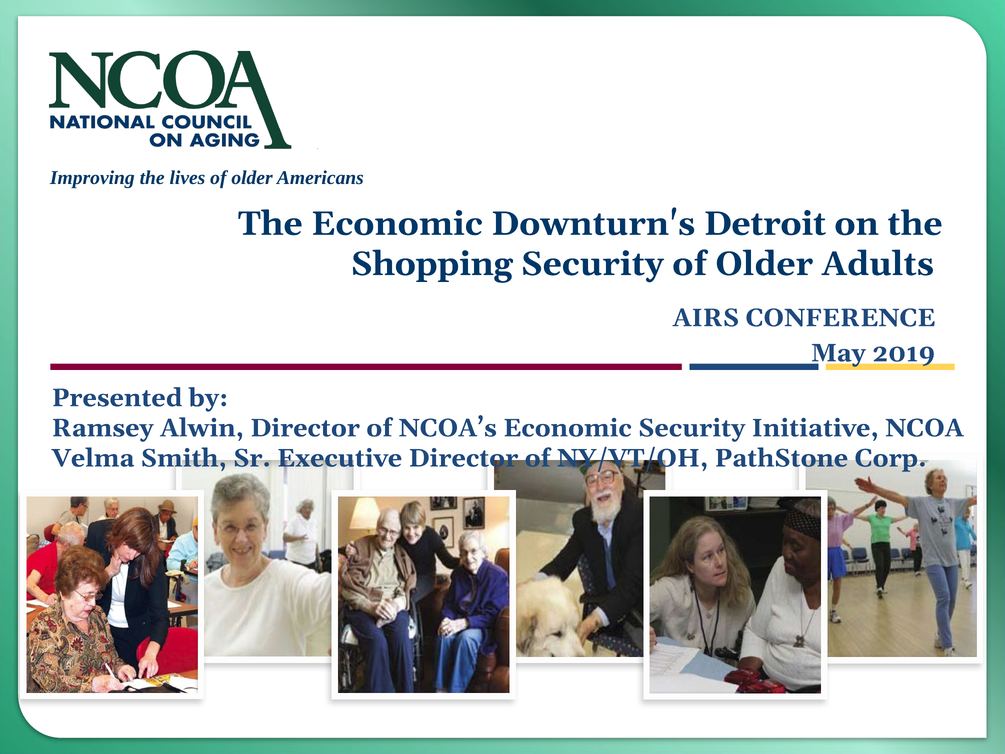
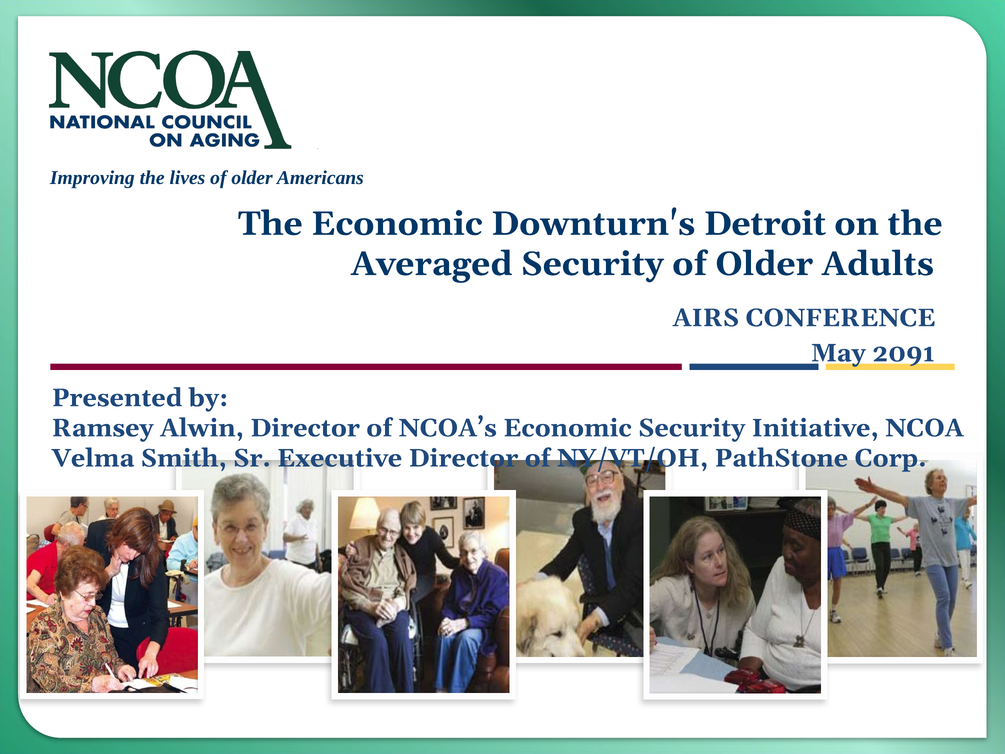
Shopping: Shopping -> Averaged (432, 264)
2019: 2019 -> 2091 (904, 353)
